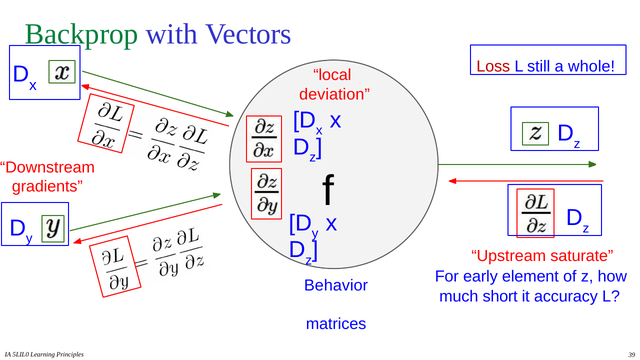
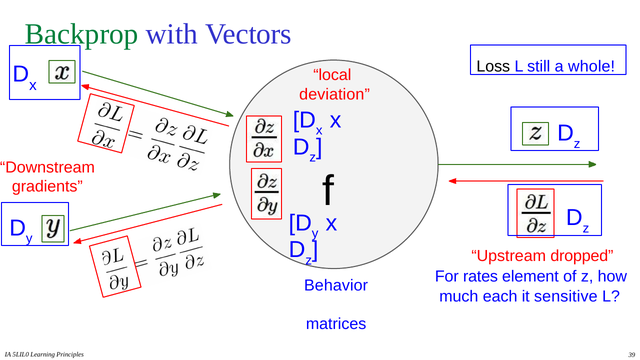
Loss colour: red -> black (493, 66)
saturate: saturate -> dropped (582, 256)
early: early -> rates (481, 276)
short: short -> each (500, 297)
accuracy: accuracy -> sensitive (566, 297)
